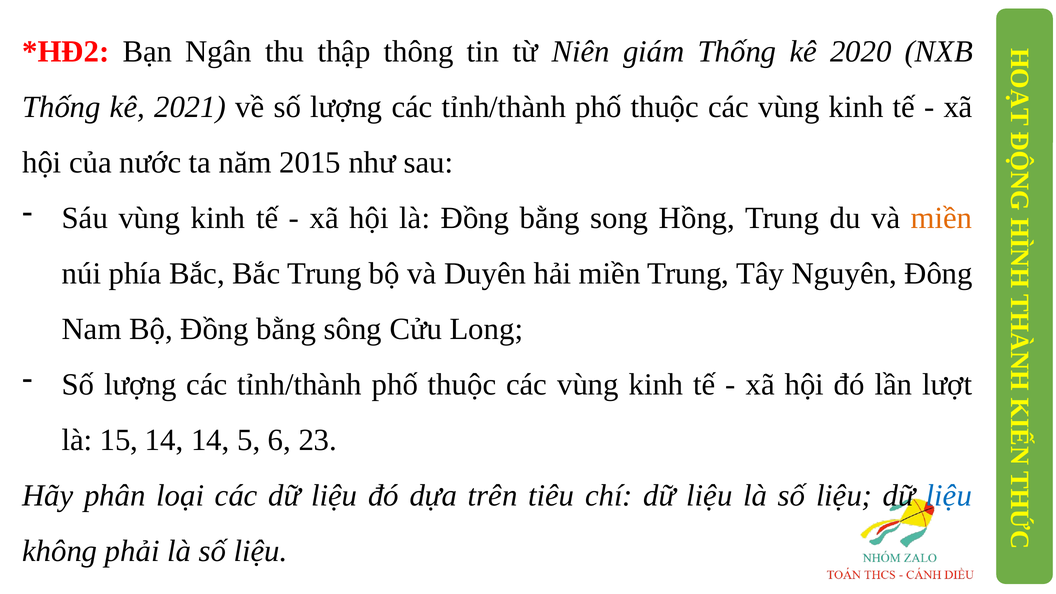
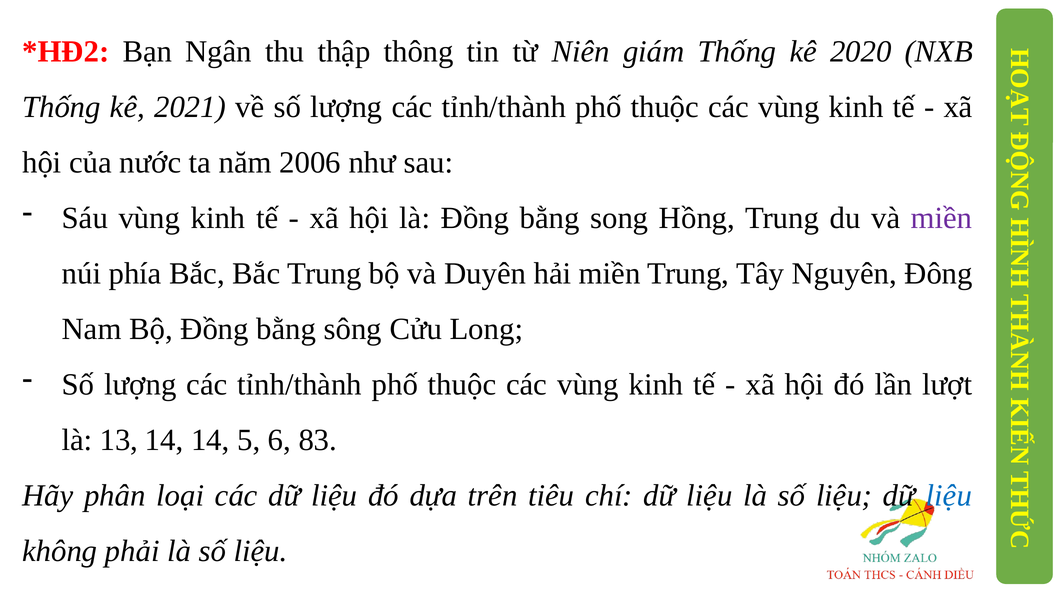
2015: 2015 -> 2006 (310, 163)
miền colour: orange -> purple (942, 218)
15: 15 -> 13 (119, 440)
23: 23 -> 83 (318, 440)
